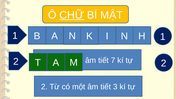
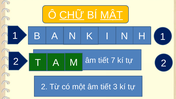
MẬT underline: none -> present (112, 15)
